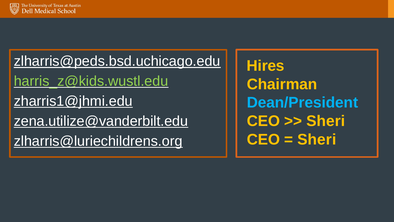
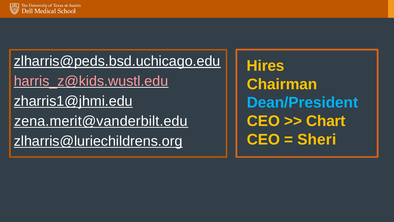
harris_z@kids.wustl.edu colour: light green -> pink (91, 81)
Sheri: Sheri -> Chart (326, 121)
zena.utilize@vanderbilt.edu: zena.utilize@vanderbilt.edu -> zena.merit@vanderbilt.edu (101, 121)
